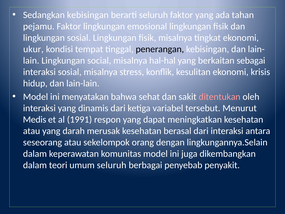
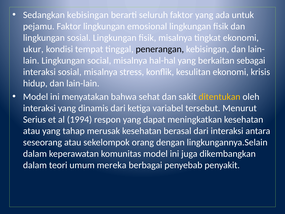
tahan: tahan -> untuk (243, 15)
ditentukan colour: pink -> yellow (220, 97)
Medis: Medis -> Serius (35, 119)
1991: 1991 -> 1994 (79, 119)
darah: darah -> tahap (74, 131)
umum seluruh: seluruh -> mereka (112, 165)
